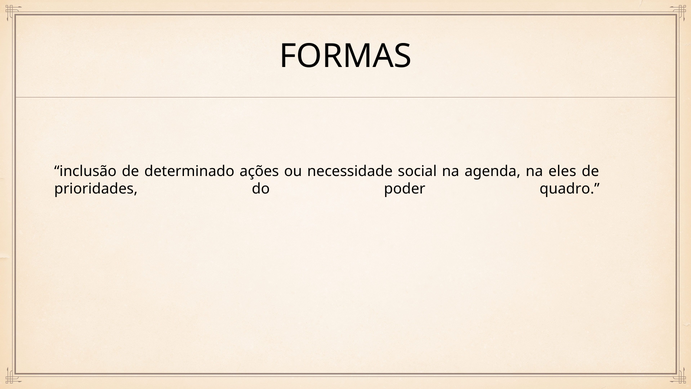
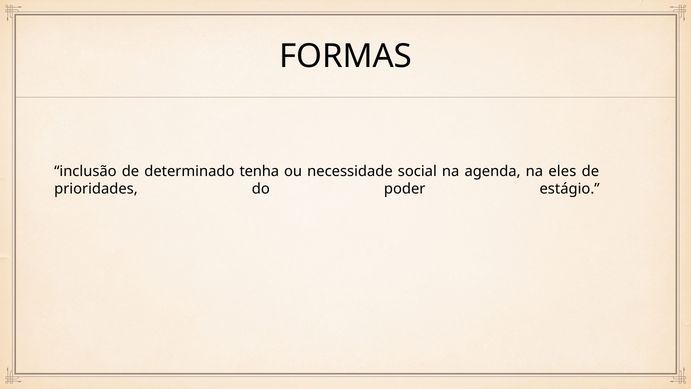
ações: ações -> tenha (259, 171)
quadro: quadro -> estágio (570, 189)
